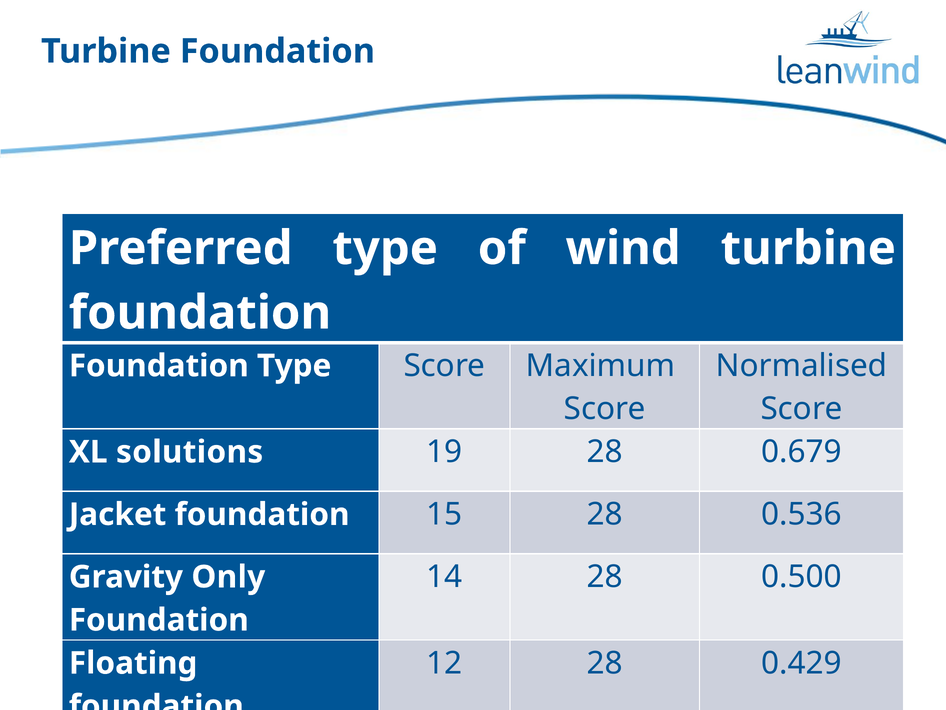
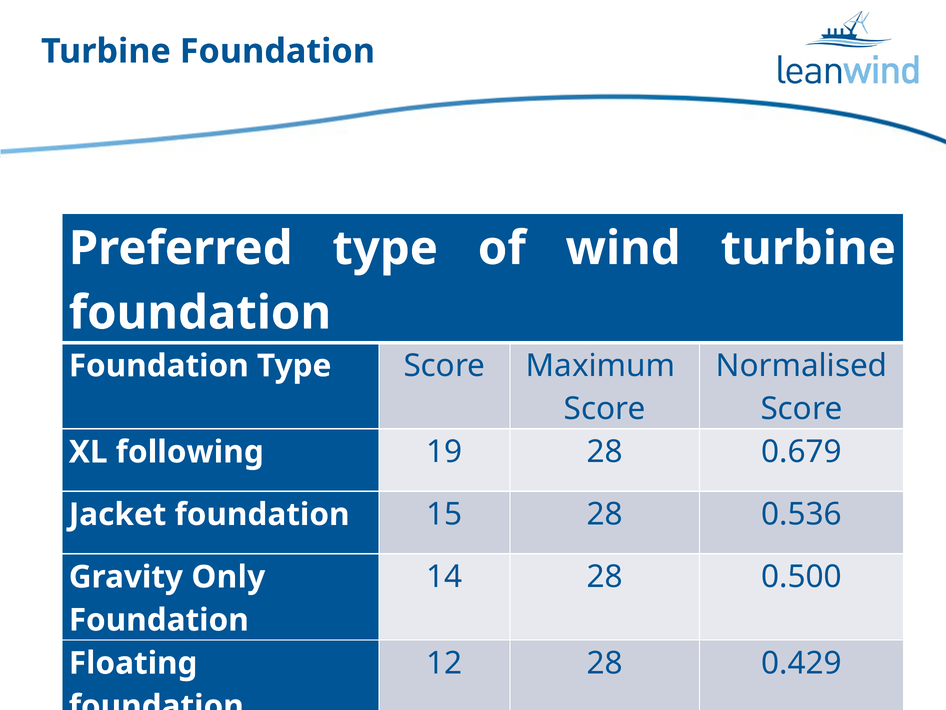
solutions: solutions -> following (190, 452)
